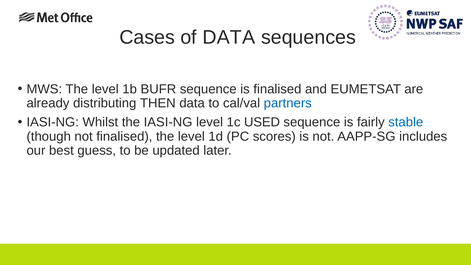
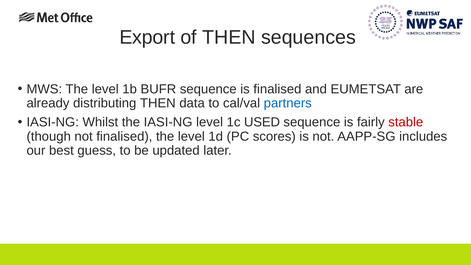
Cases: Cases -> Export (147, 37)
of DATA: DATA -> THEN (229, 37)
stable colour: blue -> red (406, 122)
